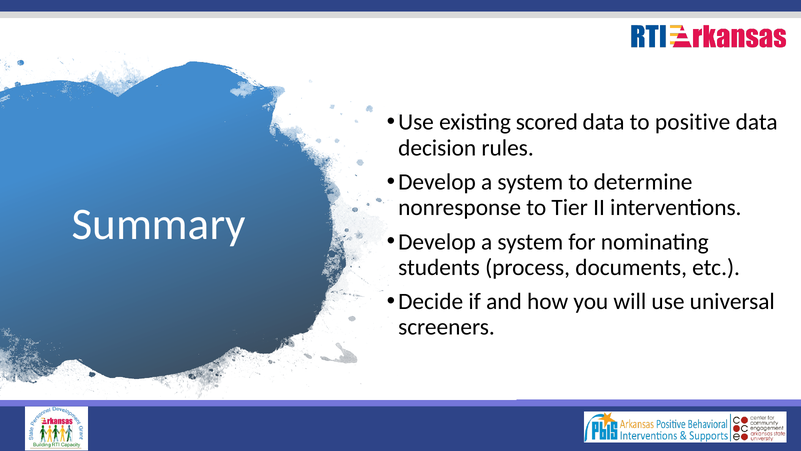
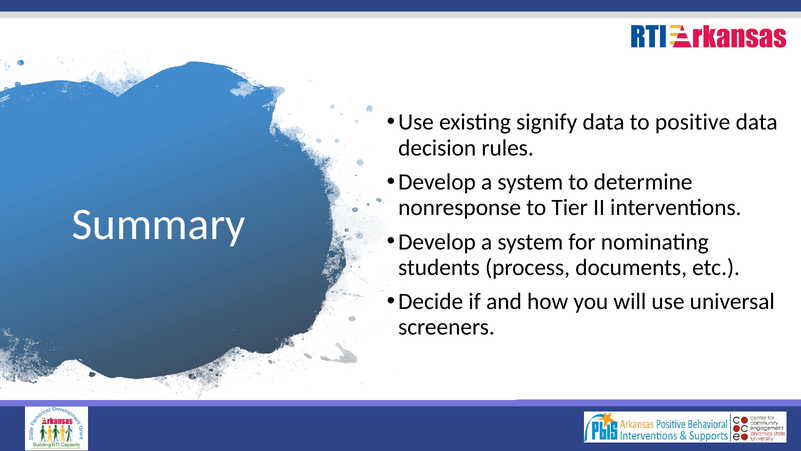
scored: scored -> signify (547, 122)
